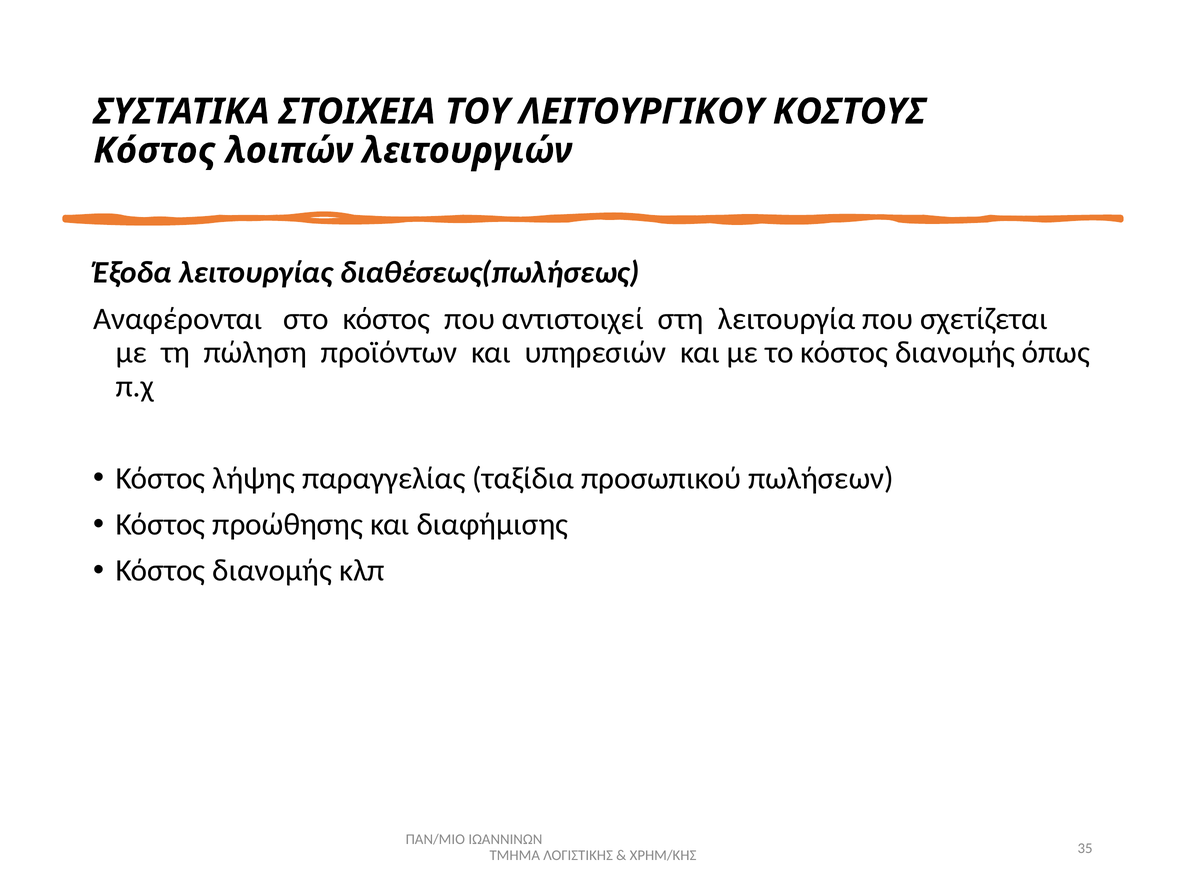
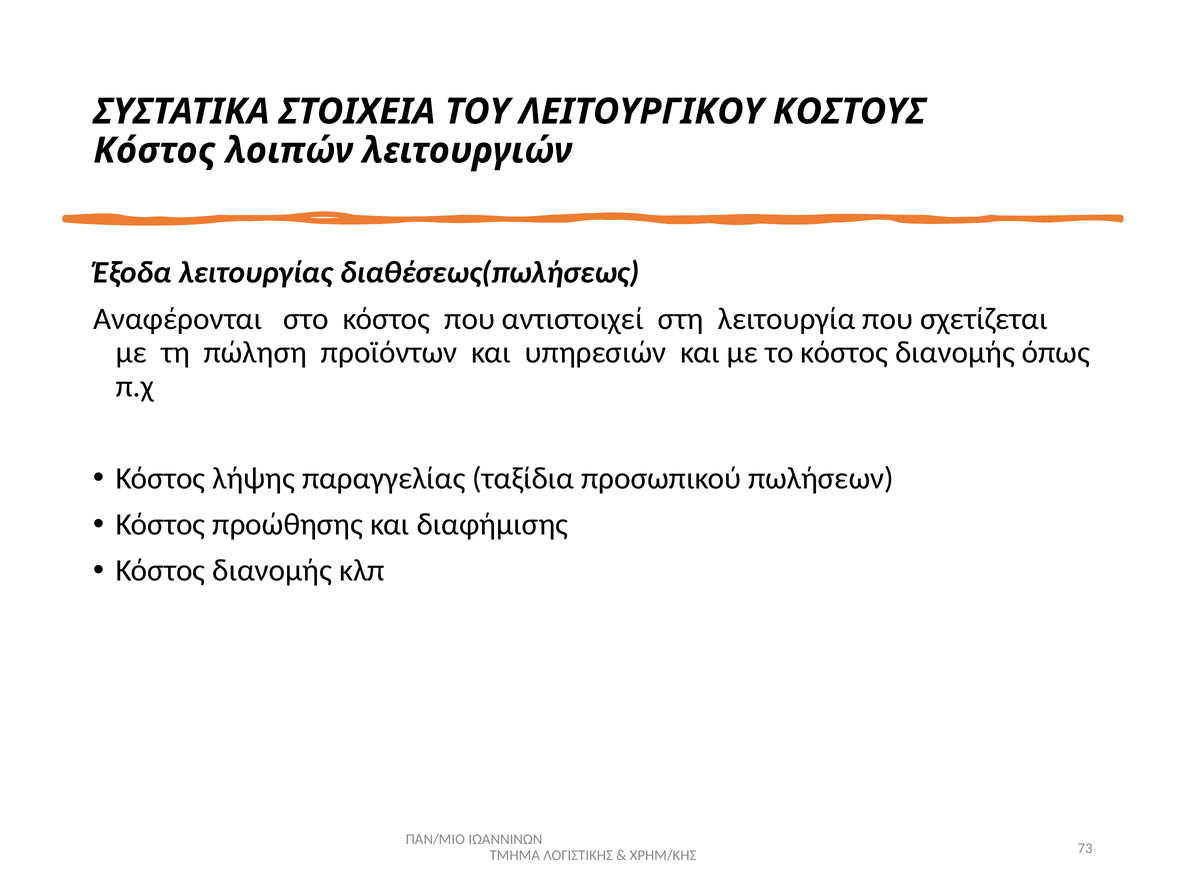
35: 35 -> 73 (1085, 849)
